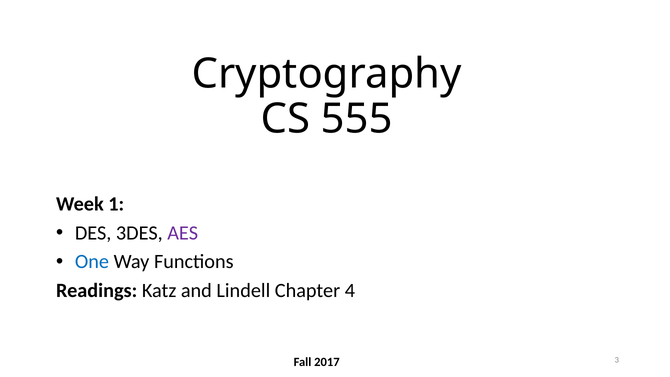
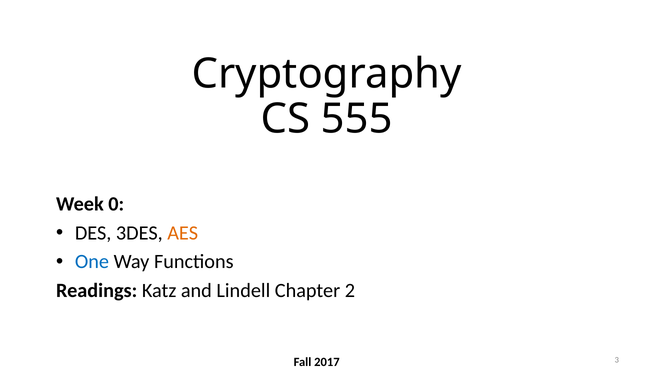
1: 1 -> 0 (116, 204)
AES colour: purple -> orange (183, 233)
4: 4 -> 2 (350, 291)
